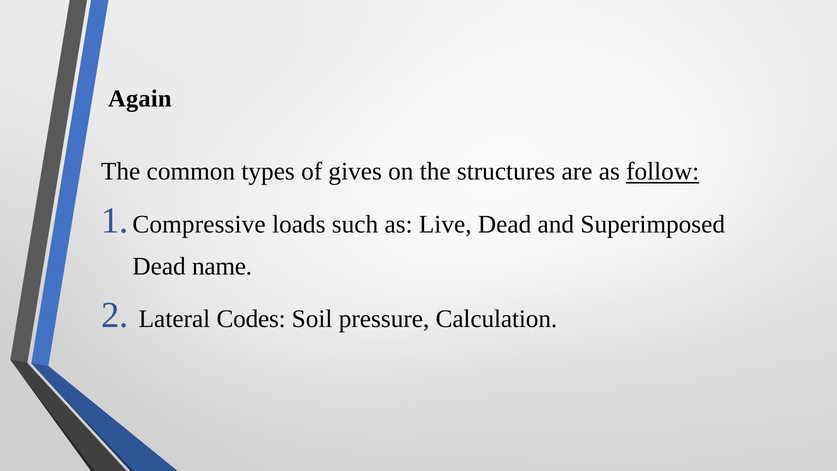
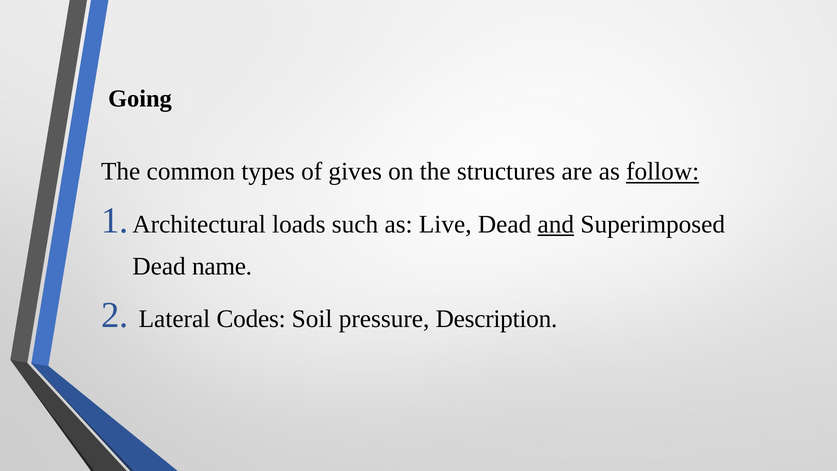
Again: Again -> Going (140, 99)
Compressive: Compressive -> Architectural (199, 224)
and underline: none -> present (556, 224)
Calculation: Calculation -> Description (497, 319)
